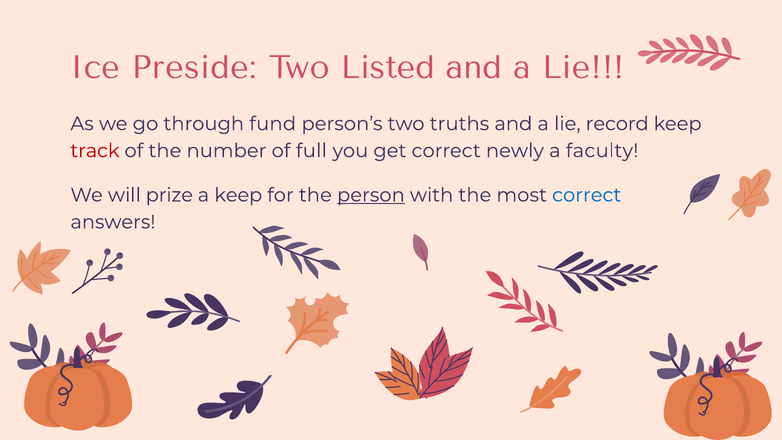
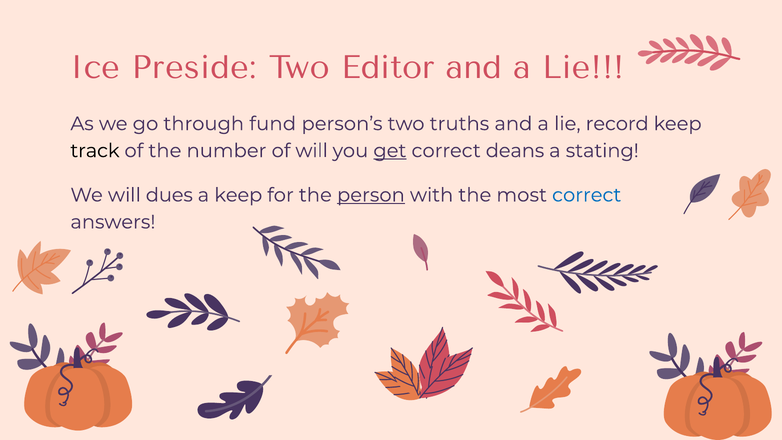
Listed: Listed -> Editor (388, 68)
track colour: red -> black (95, 151)
of full: full -> will (312, 151)
get underline: none -> present (390, 151)
newly: newly -> deans (515, 151)
faculty: faculty -> stating (602, 151)
prize: prize -> dues (169, 195)
